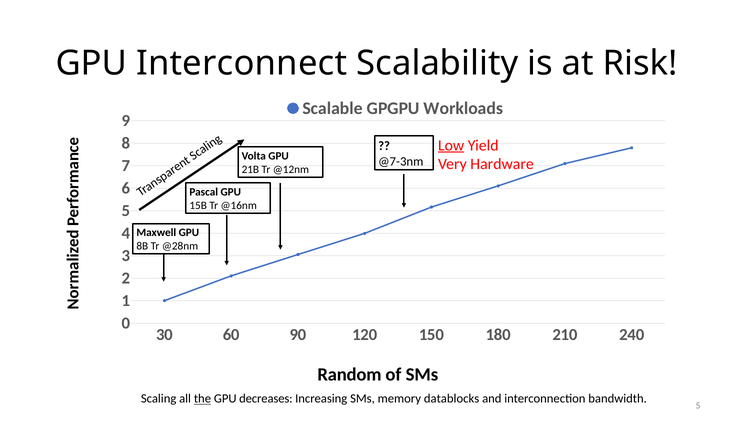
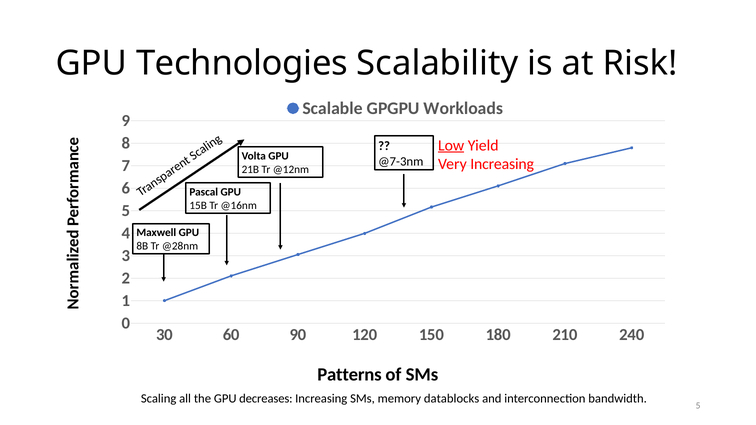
Interconnect: Interconnect -> Technologies (242, 64)
Very Hardware: Hardware -> Increasing (502, 164)
Random: Random -> Patterns (349, 375)
the underline: present -> none (202, 399)
